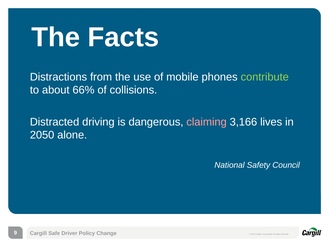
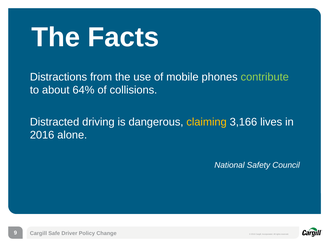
66%: 66% -> 64% (83, 90)
claiming colour: pink -> yellow (207, 122)
2050: 2050 -> 2016 (42, 135)
